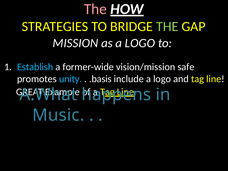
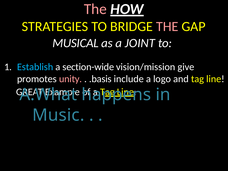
THE colour: light green -> pink (167, 26)
MISSION: MISSION -> MUSICAL (76, 43)
as a LOGO: LOGO -> JOINT (140, 43)
former-wide: former-wide -> section-wide (88, 67)
safe: safe -> give (186, 67)
unity colour: light blue -> pink (71, 79)
